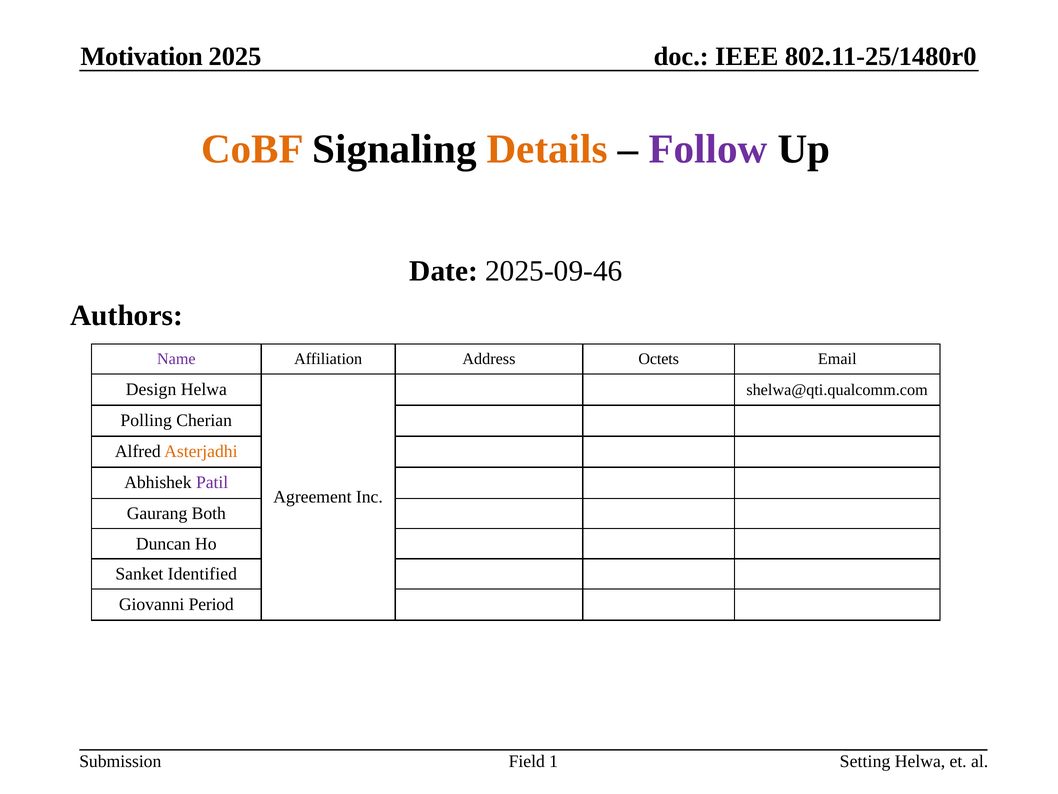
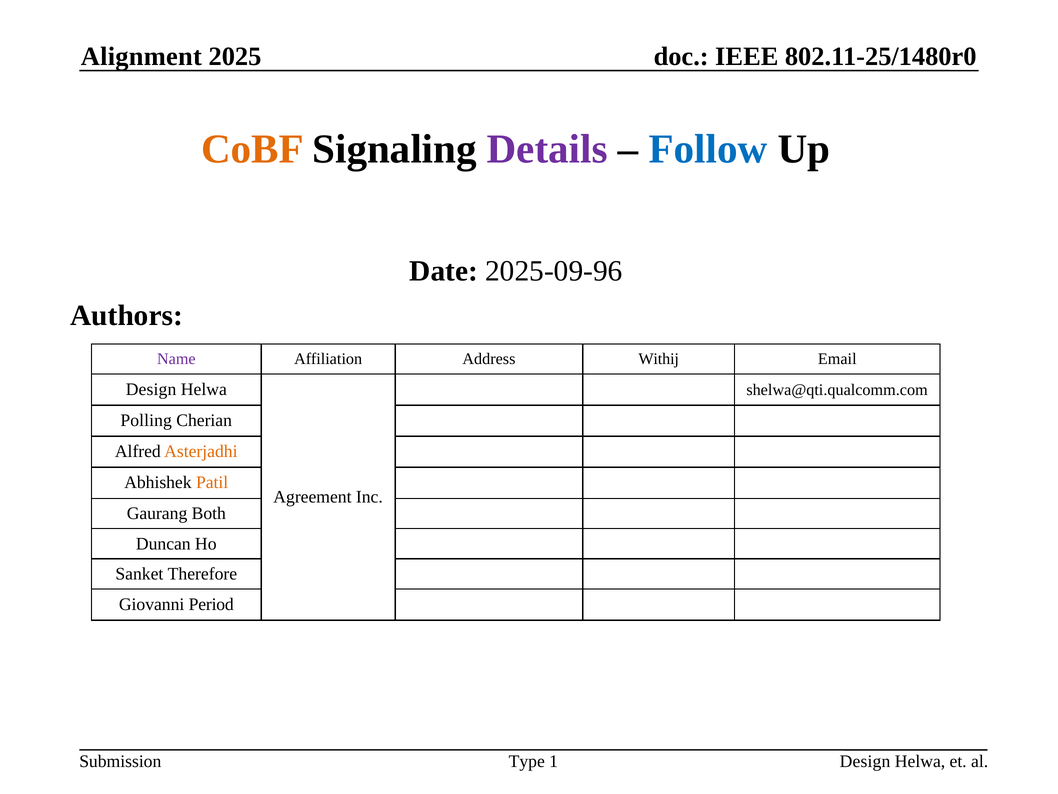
Motivation: Motivation -> Alignment (141, 56)
Details colour: orange -> purple (547, 149)
Follow colour: purple -> blue (708, 149)
2025-09-46: 2025-09-46 -> 2025-09-96 (554, 271)
Octets: Octets -> Withij (659, 359)
Patil colour: purple -> orange (212, 482)
Identified: Identified -> Therefore (202, 574)
Field: Field -> Type (527, 761)
Setting: Setting -> Design (865, 761)
